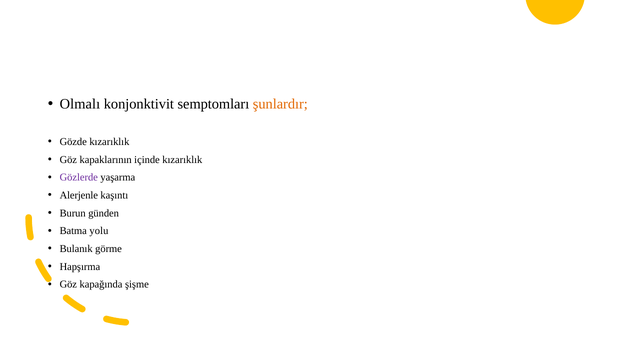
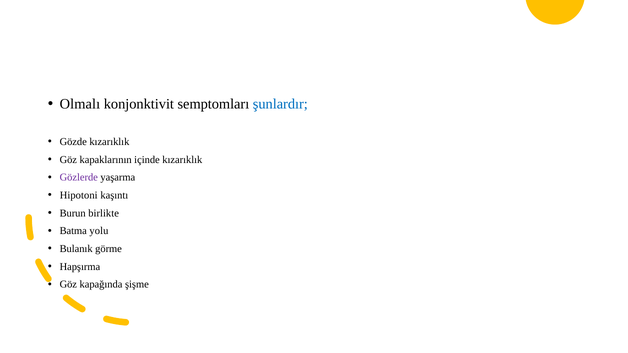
şunlardır colour: orange -> blue (280, 104)
Alerjenle: Alerjenle -> Hipotoni (79, 195)
günden: günden -> birlikte (104, 213)
